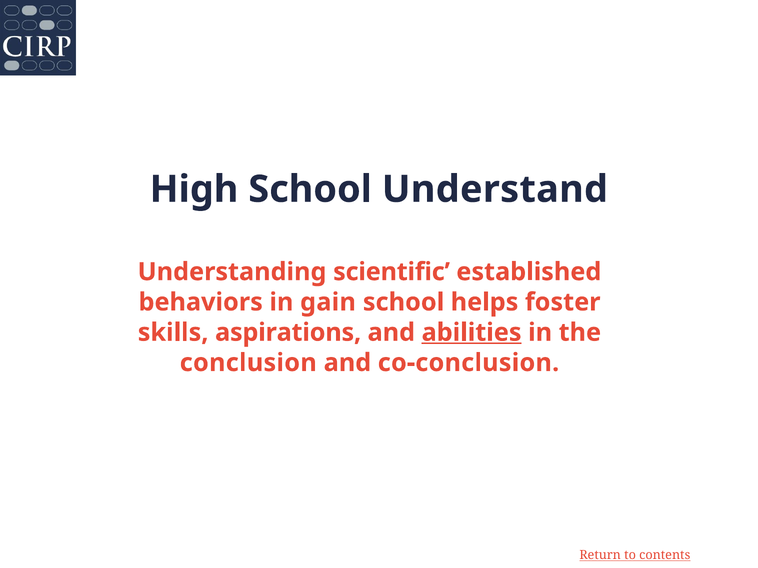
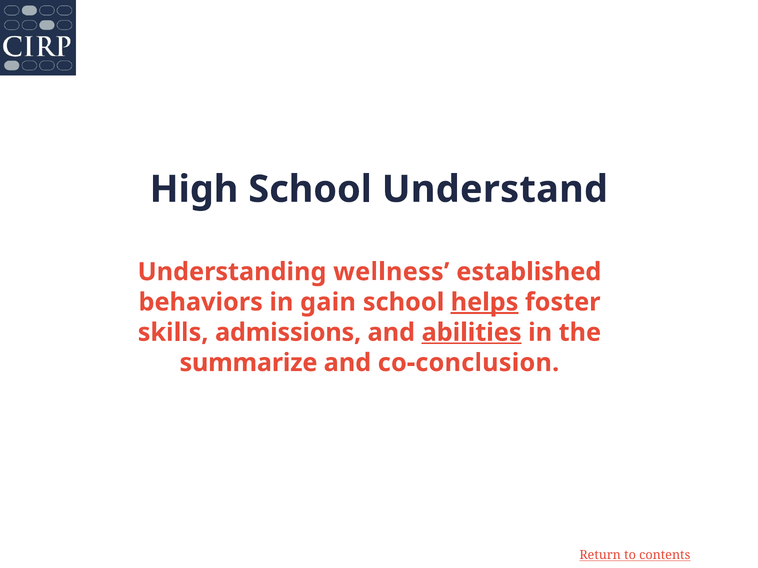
scientific: scientific -> wellness (391, 272)
helps underline: none -> present (485, 302)
aspirations: aspirations -> admissions (288, 333)
conclusion: conclusion -> summarize (248, 363)
